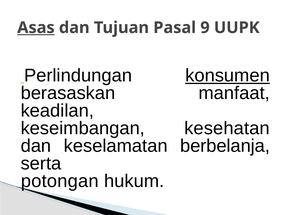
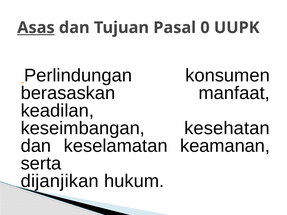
9: 9 -> 0 (205, 28)
konsumen underline: present -> none (228, 76)
berbelanja: berbelanja -> keamanan (225, 146)
potongan: potongan -> dijanjikan (60, 181)
